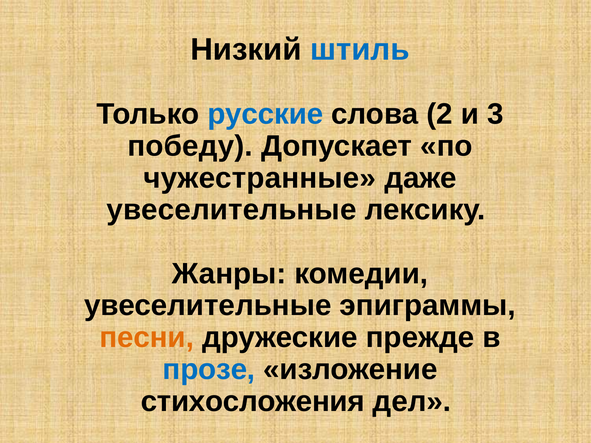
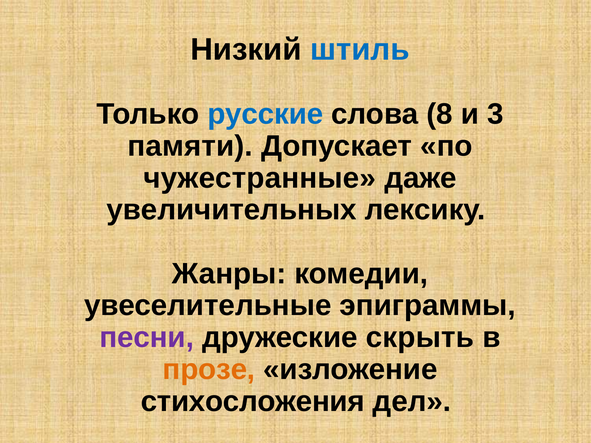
2: 2 -> 8 (440, 114)
победу: победу -> памяти (190, 146)
увеселительные: увеселительные -> увеличительных (232, 210)
песни colour: orange -> purple (147, 338)
прежде: прежде -> скрыть (420, 338)
прозе colour: blue -> orange (209, 370)
